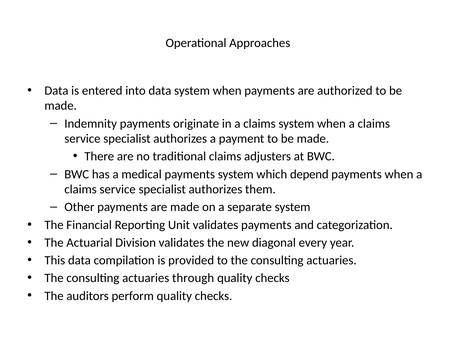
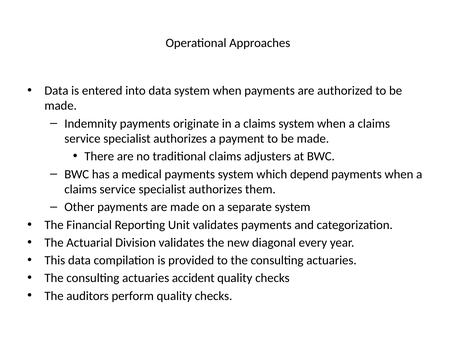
through: through -> accident (193, 278)
